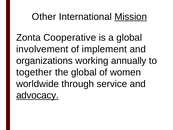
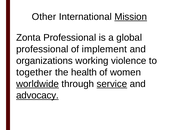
Zonta Cooperative: Cooperative -> Professional (70, 38)
involvement: involvement -> professional (42, 49)
annually: annually -> violence (129, 61)
the global: global -> health (84, 72)
worldwide underline: none -> present (37, 84)
service underline: none -> present (112, 84)
